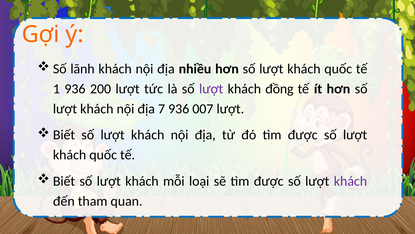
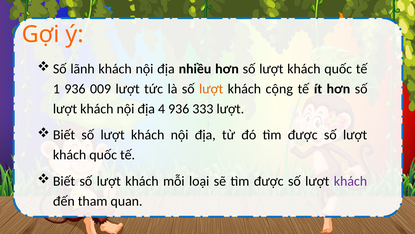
200: 200 -> 009 (101, 89)
lượt colour: purple -> orange (211, 89)
đồng: đồng -> cộng (279, 89)
7: 7 -> 4 (162, 109)
007: 007 -> 333 (203, 109)
